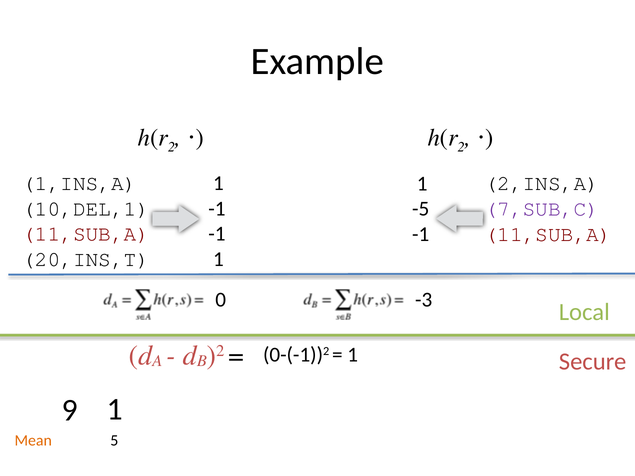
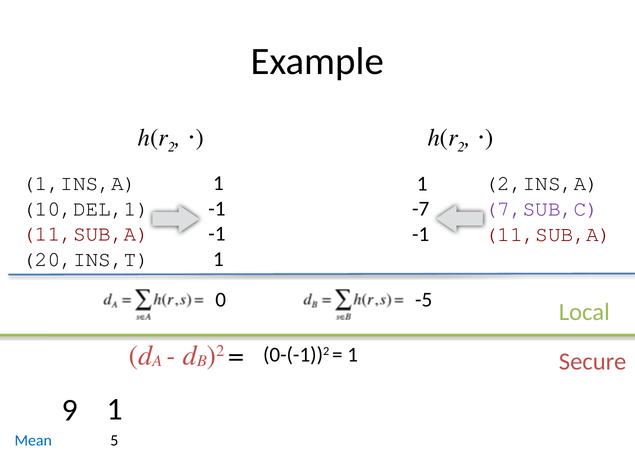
-5: -5 -> -7 (421, 209)
-3: -3 -> -5 (424, 300)
Mean colour: orange -> blue (33, 441)
